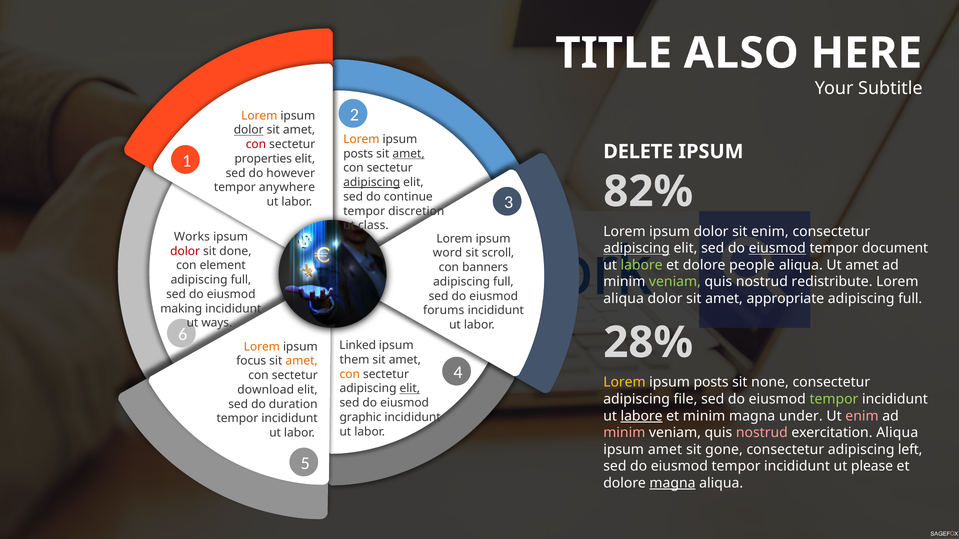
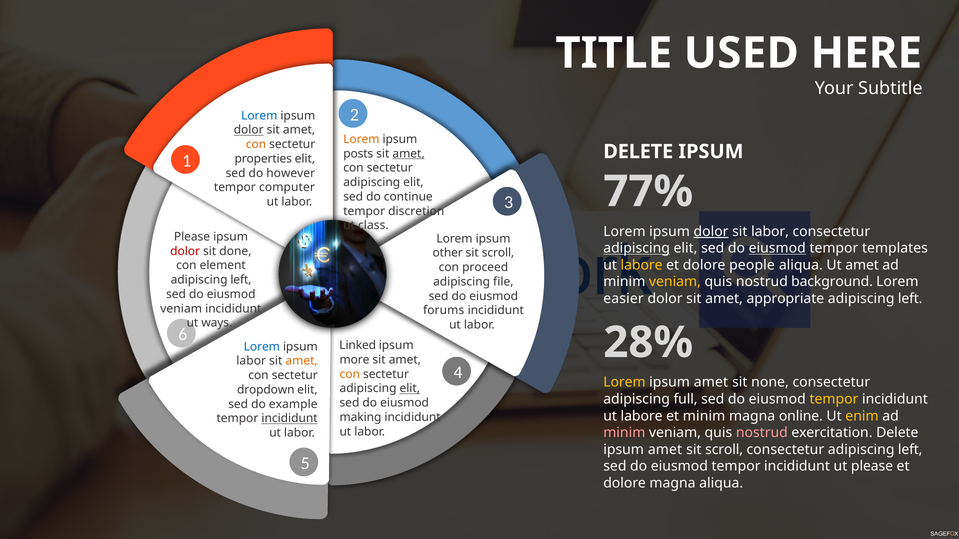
ALSO: ALSO -> USED (741, 53)
Lorem colour: orange -> blue (259, 116)
con colour: red -> orange (256, 144)
adipiscing underline: present -> none (372, 183)
anywhere: anywhere -> computer (287, 188)
82%: 82% -> 77% (648, 192)
dolor underline: none -> present (711, 232)
sit enim: enim -> labor (770, 232)
Works: Works -> Please (192, 237)
document: document -> templates (895, 248)
word: word -> other (448, 253)
labore colour: light green -> yellow (642, 265)
banners: banners -> proceed (485, 268)
full: full -> left (241, 280)
veniam colour: light green -> yellow (675, 282)
redistribute: redistribute -> background (832, 282)
full: full -> file (503, 282)
aliqua: aliqua -> easier (624, 299)
full: full -> left (910, 299)
making: making -> veniam (181, 309)
Lorem colour: orange -> blue (262, 347)
them: them -> more (355, 360)
focus: focus -> labor (251, 361)
posts: posts -> amet (711, 383)
download: download -> dropdown (266, 390)
file: file -> full (686, 399)
tempor colour: light green -> yellow (834, 399)
duration: duration -> example (293, 404)
labore underline: present -> none (642, 416)
under: under -> online (801, 416)
enim colour: pink -> yellow (862, 416)
graphic: graphic -> making (361, 418)
incididunt underline: none -> present (290, 419)
exercitation Aliqua: Aliqua -> Delete (897, 433)
gone: gone -> scroll (724, 450)
magna underline: present -> none (673, 483)
